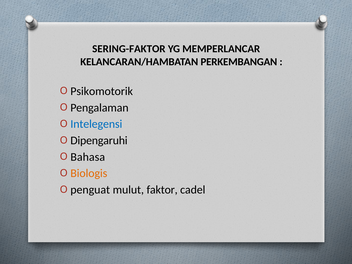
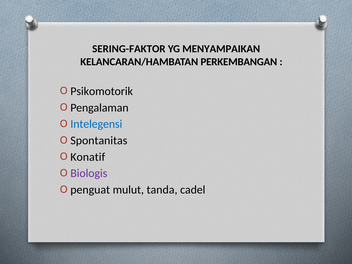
MEMPERLANCAR: MEMPERLANCAR -> MENYAMPAIKAN (221, 49)
Dipengaruhi: Dipengaruhi -> Spontanitas (99, 140)
Bahasa: Bahasa -> Konatif (88, 157)
Biologis colour: orange -> purple (89, 173)
faktor: faktor -> tanda (162, 190)
